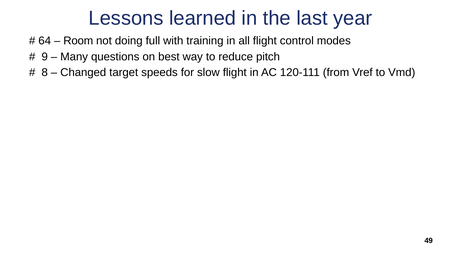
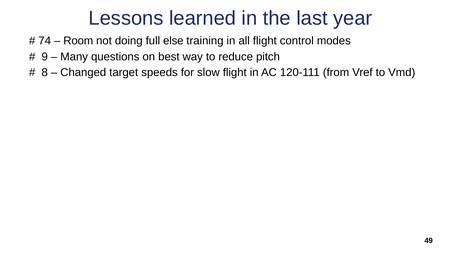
64: 64 -> 74 (45, 41)
with: with -> else (173, 41)
